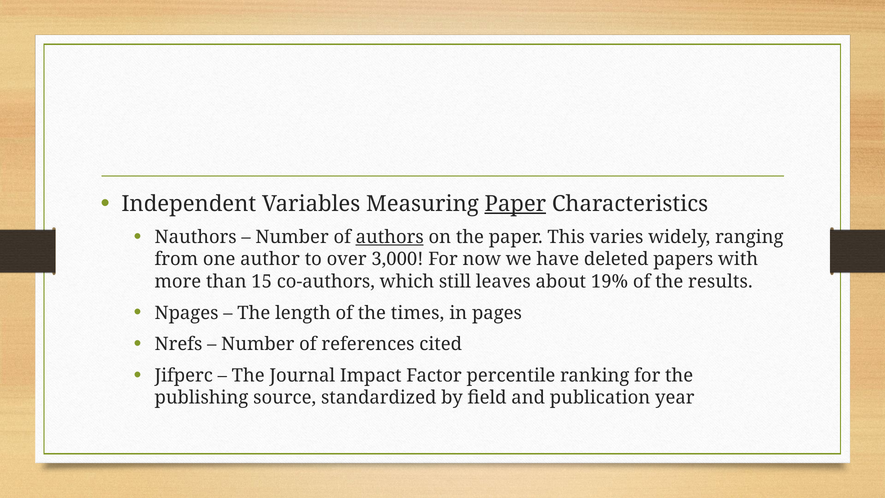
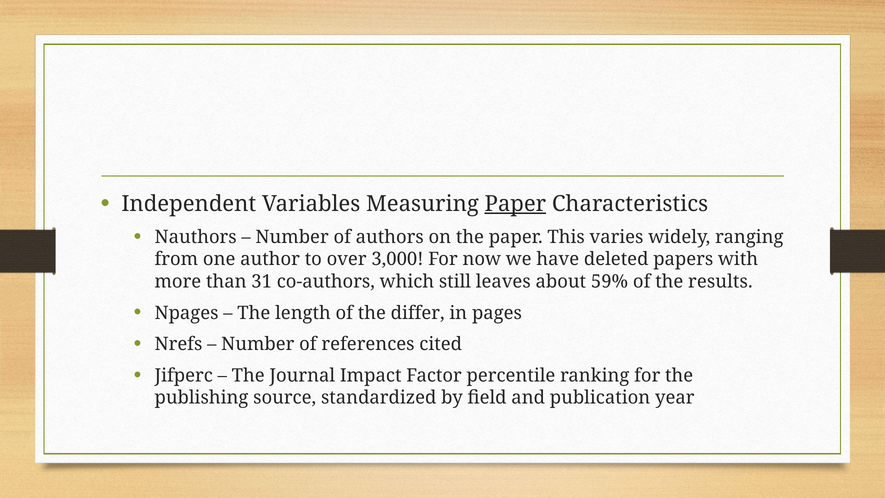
authors underline: present -> none (390, 237)
15: 15 -> 31 (262, 281)
19%: 19% -> 59% (610, 281)
times: times -> differ (418, 313)
